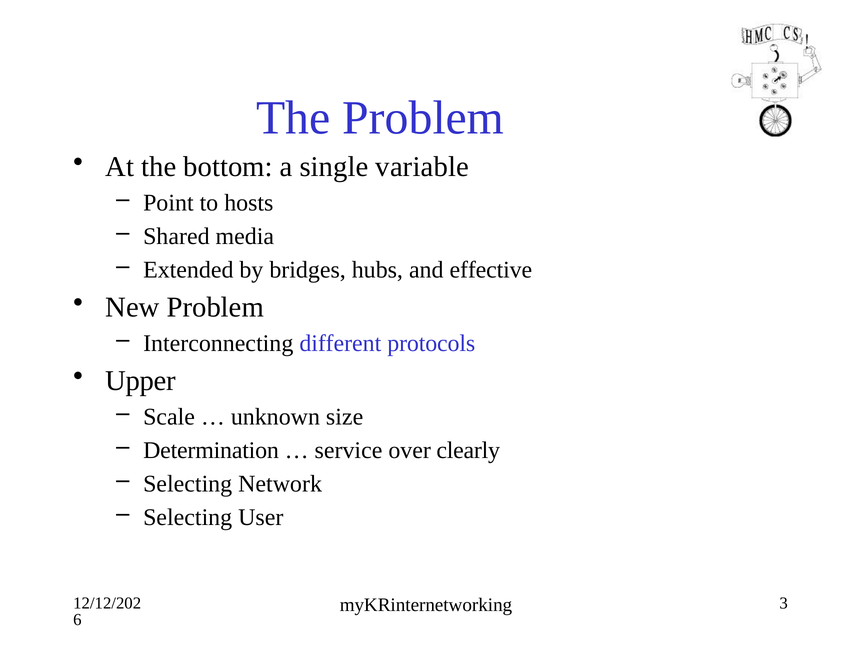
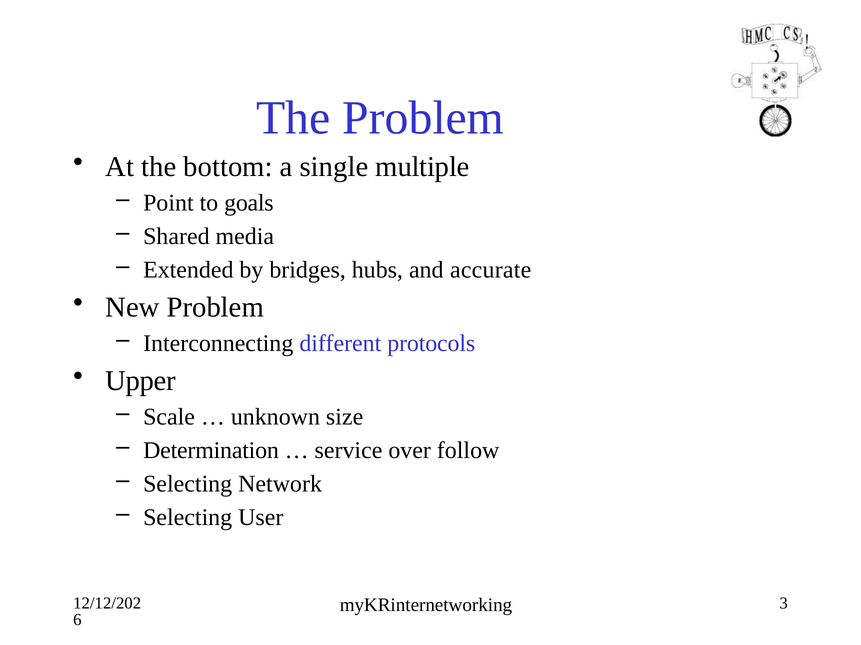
variable: variable -> multiple (423, 167)
hosts: hosts -> goals (249, 203)
effective: effective -> accurate (491, 270)
clearly: clearly -> follow (468, 451)
